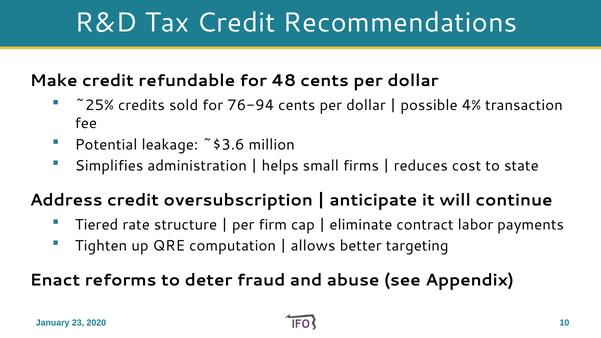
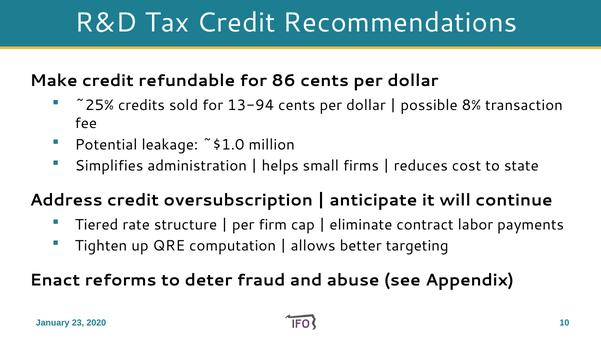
48: 48 -> 86 (284, 81)
76-94: 76-94 -> 13-94 (251, 105)
4%: 4% -> 8% (471, 105)
~$3.6: ~$3.6 -> ~$1.0 (223, 145)
